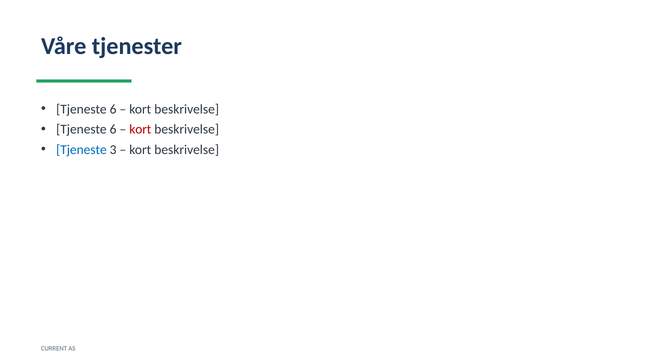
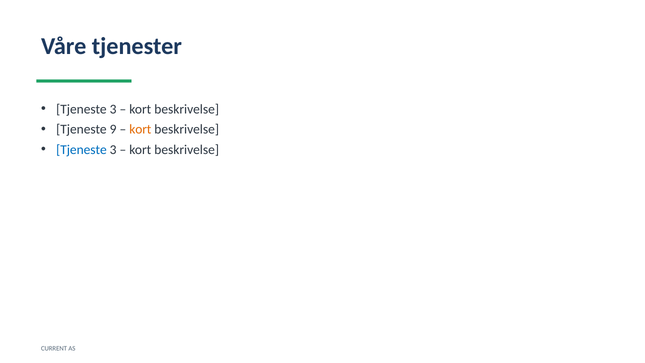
6: 6 -> 3 (113, 109)
6: 6 -> 9 (113, 129)
kort colour: red -> orange (140, 129)
